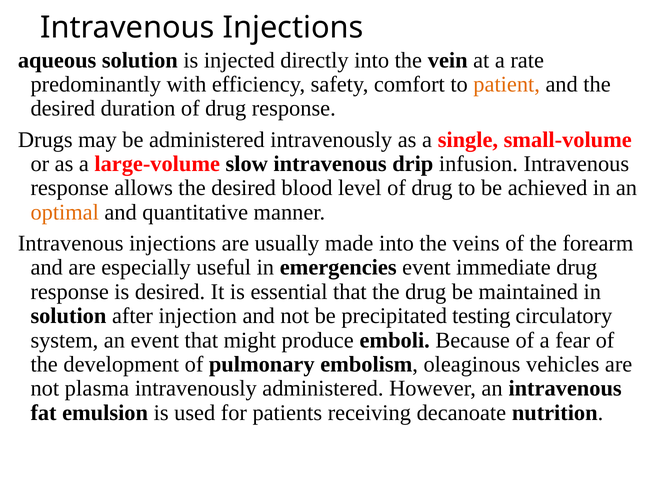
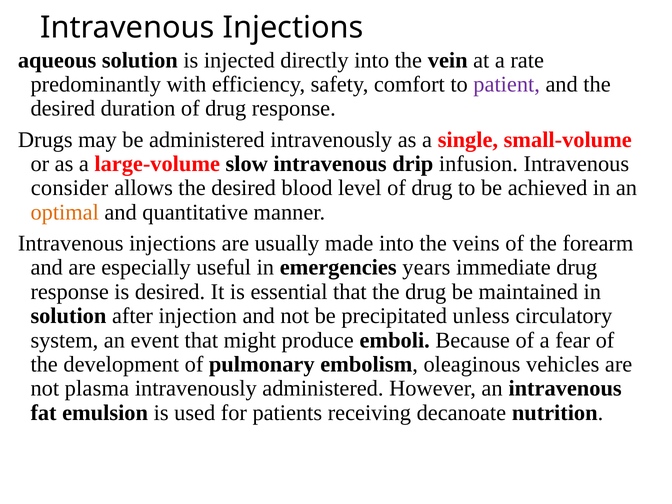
patient colour: orange -> purple (507, 84)
response: response -> consider (70, 188)
emergencies event: event -> years (426, 268)
testing: testing -> unless (481, 316)
